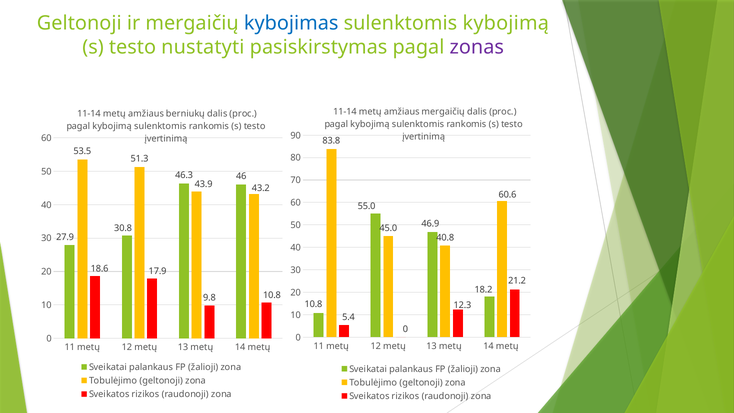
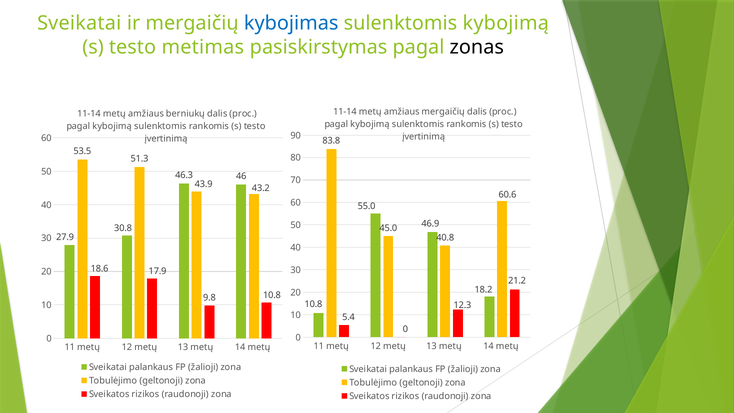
Geltonoji: Geltonoji -> Sveikatai (79, 23)
nustatyti: nustatyti -> metimas (203, 47)
zonas colour: purple -> black (477, 47)
